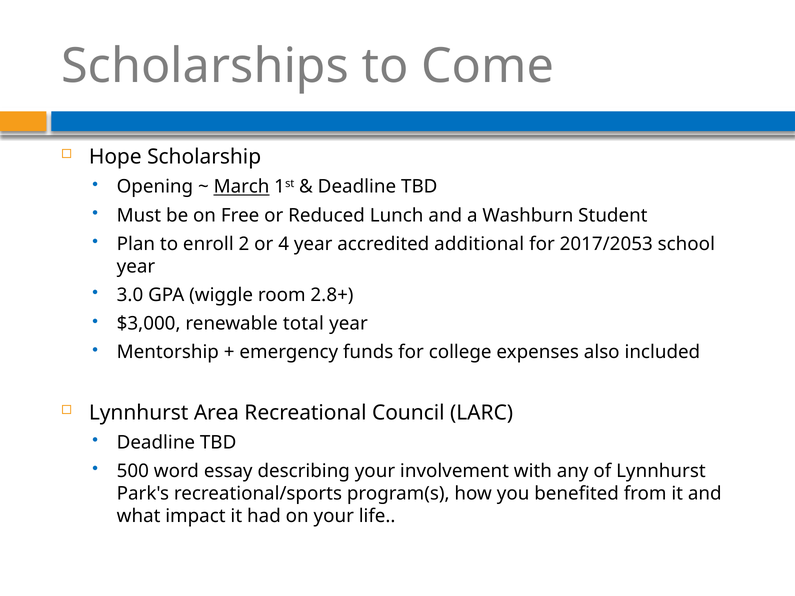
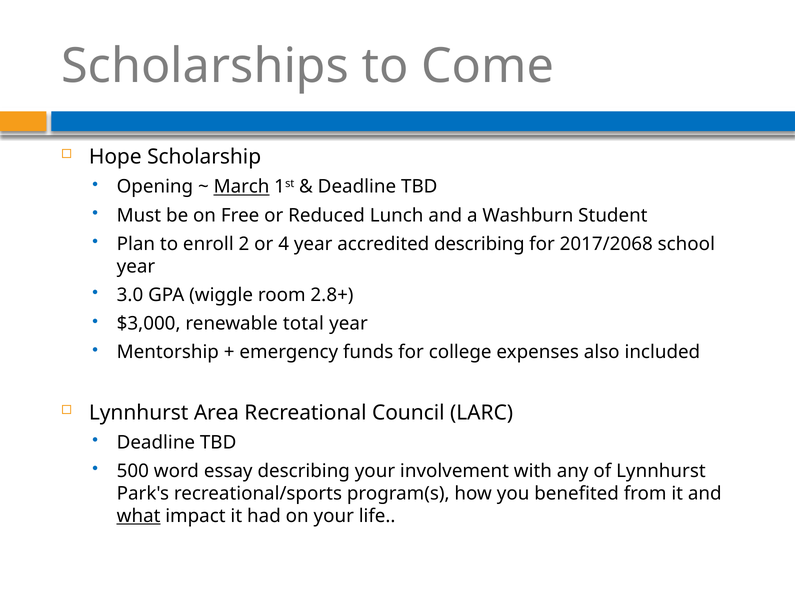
accredited additional: additional -> describing (479, 244)
2017/2053: 2017/2053 -> 2017/2068 (606, 244)
what underline: none -> present (139, 516)
